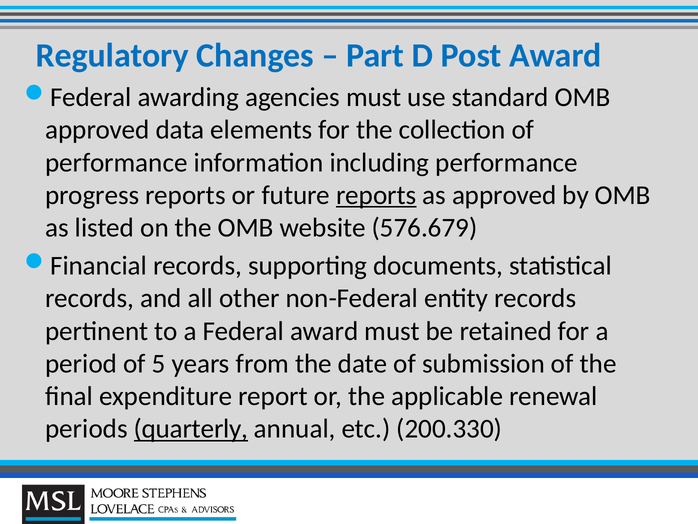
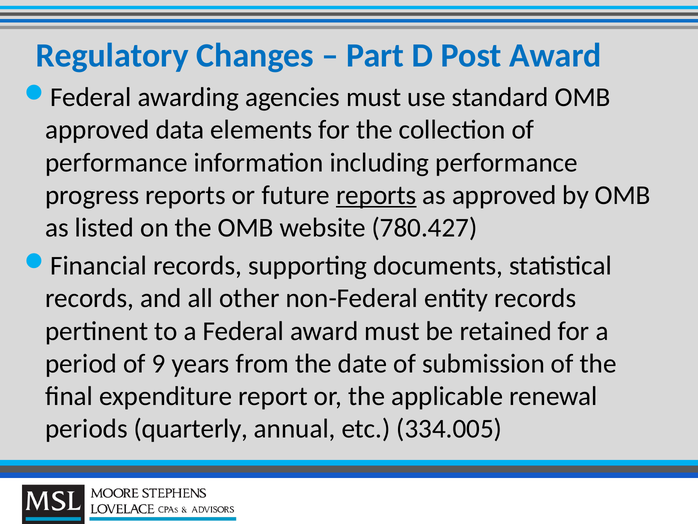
576.679: 576.679 -> 780.427 (425, 228)
5: 5 -> 9 (159, 363)
quarterly underline: present -> none (191, 429)
200.330: 200.330 -> 334.005 (449, 429)
